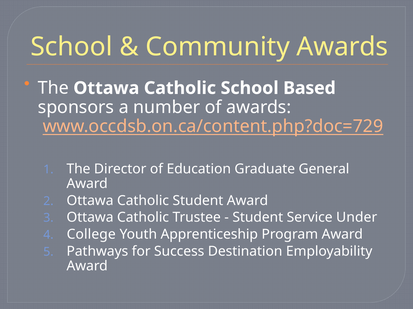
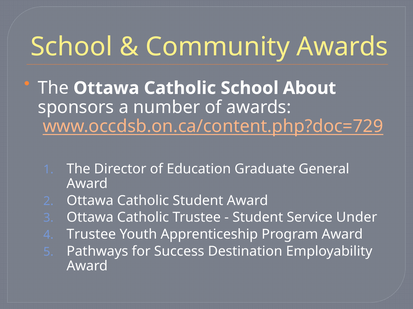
Based: Based -> About (310, 88)
College: College -> Trustee (91, 235)
